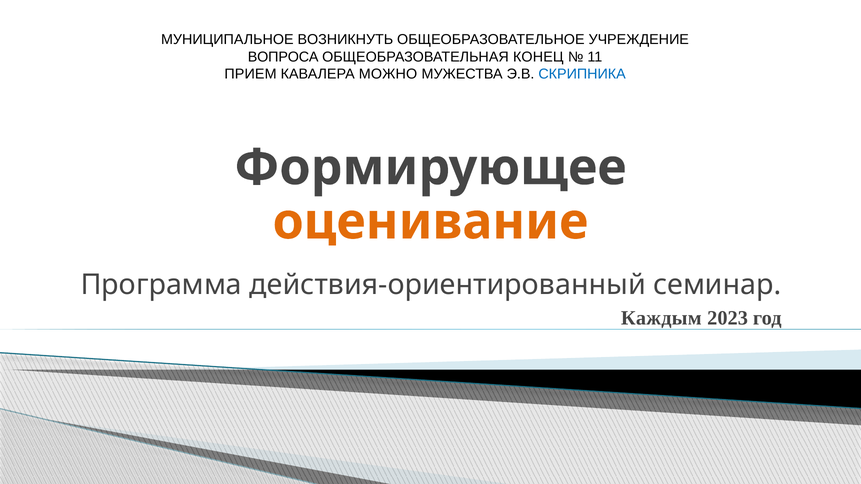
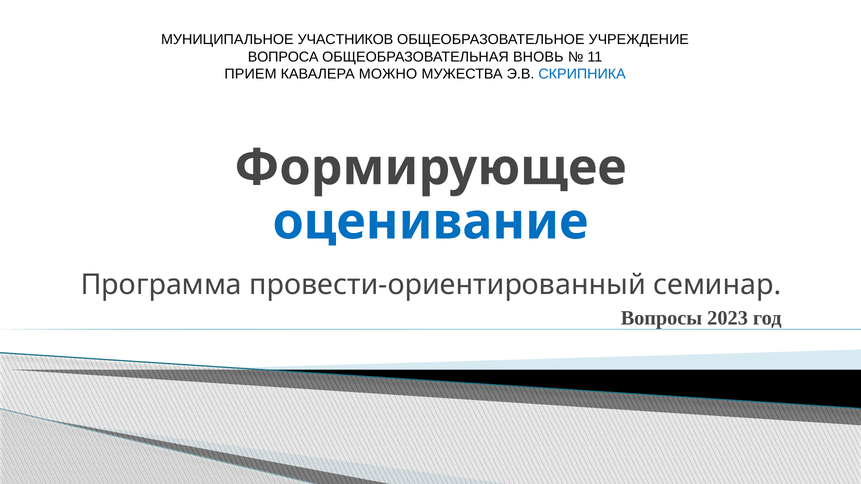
ВОЗНИКНУТЬ: ВОЗНИКНУТЬ -> УЧАСТНИКОВ (345, 40)
КОНЕЦ: КОНЕЦ -> ВНОВЬ (538, 57)
оценивание colour: orange -> blue (430, 222)
действия-ориентированный: действия-ориентированный -> провести-ориентированный (448, 285)
Каждым: Каждым -> Вопросы (661, 318)
